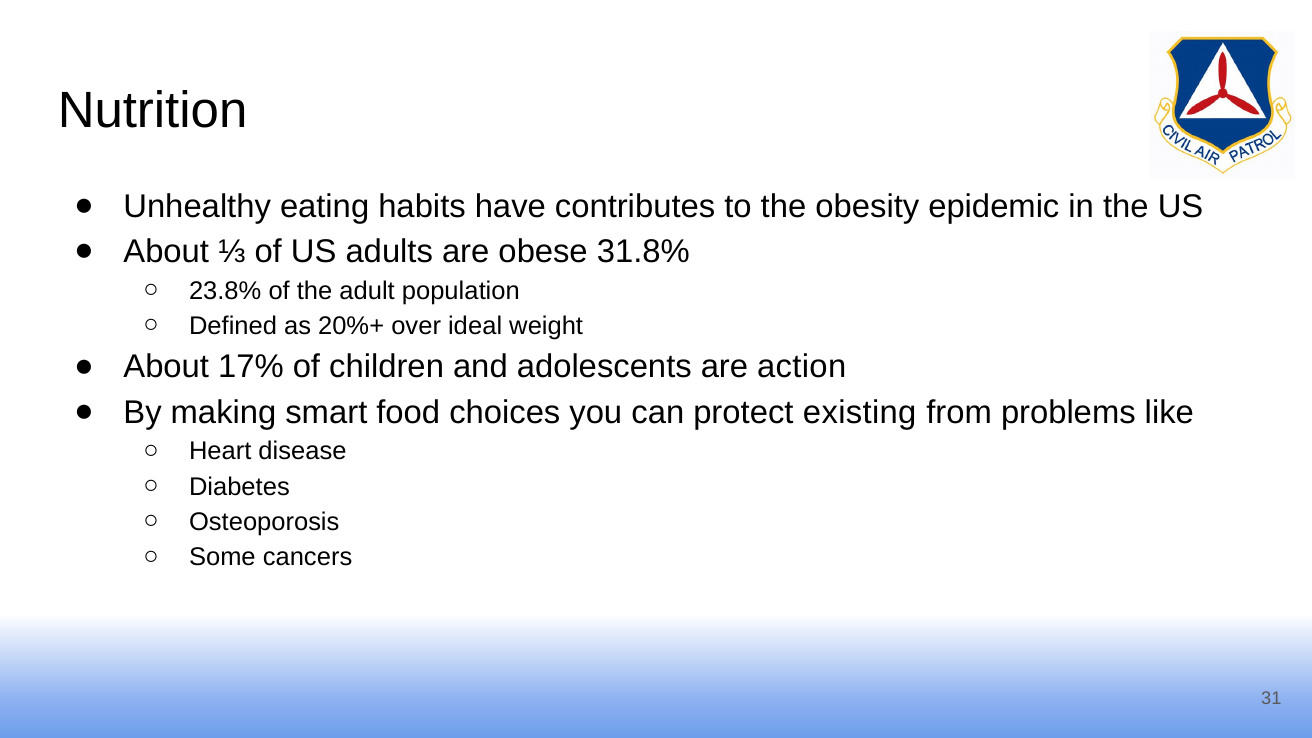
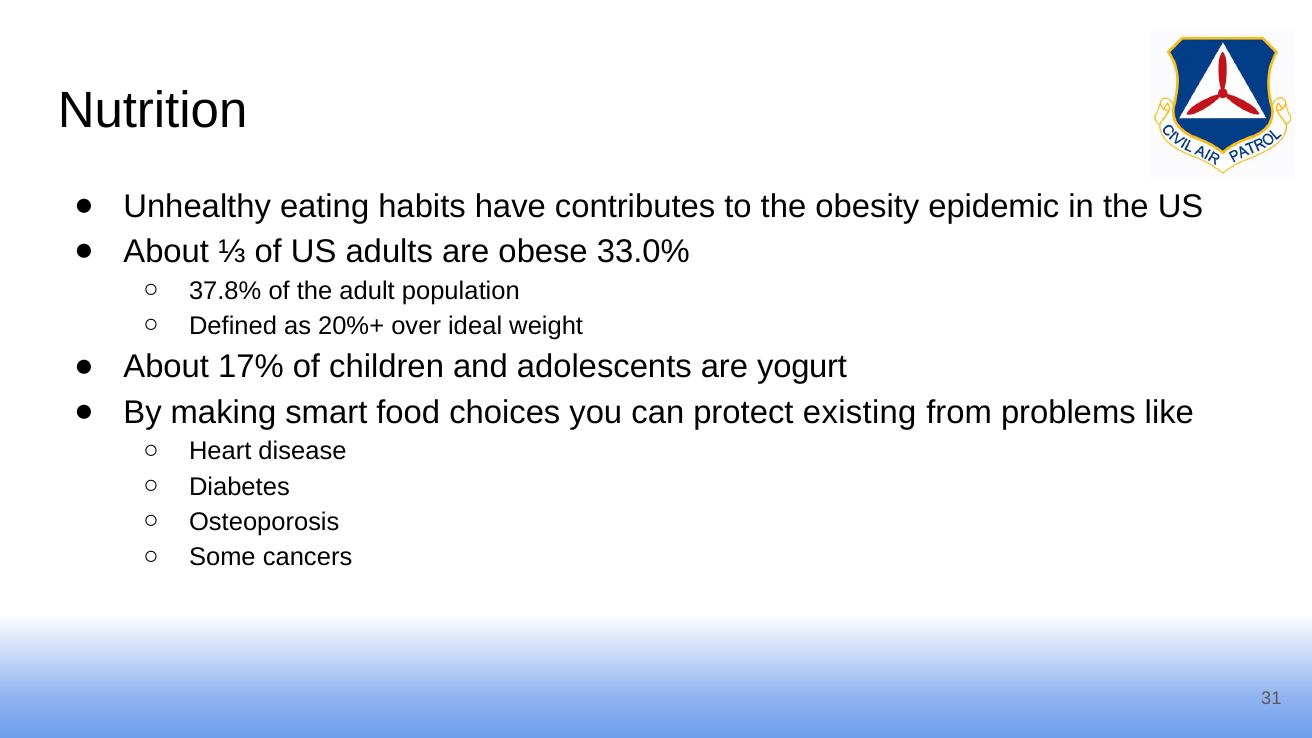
31.8%: 31.8% -> 33.0% (643, 252)
23.8%: 23.8% -> 37.8% (225, 291)
action: action -> yogurt (802, 367)
